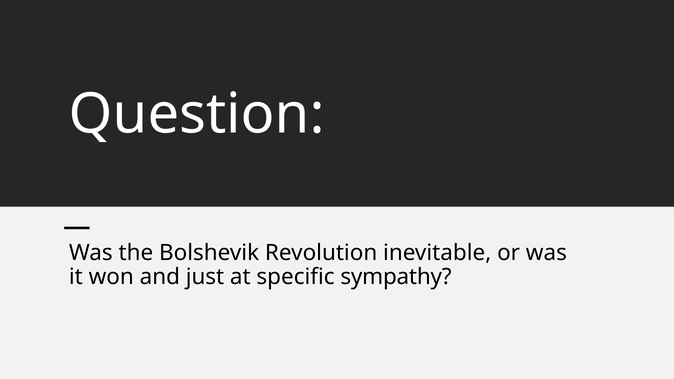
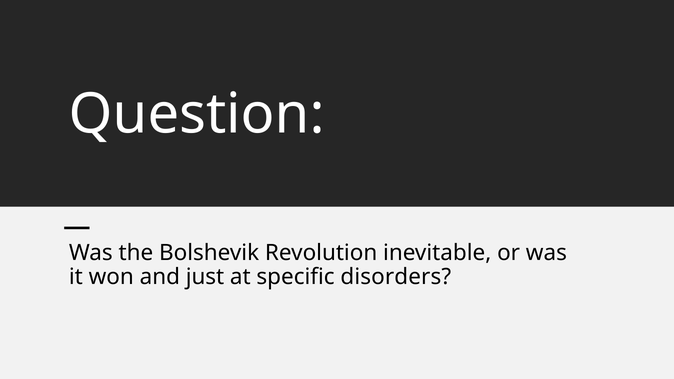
sympathy: sympathy -> disorders (396, 277)
